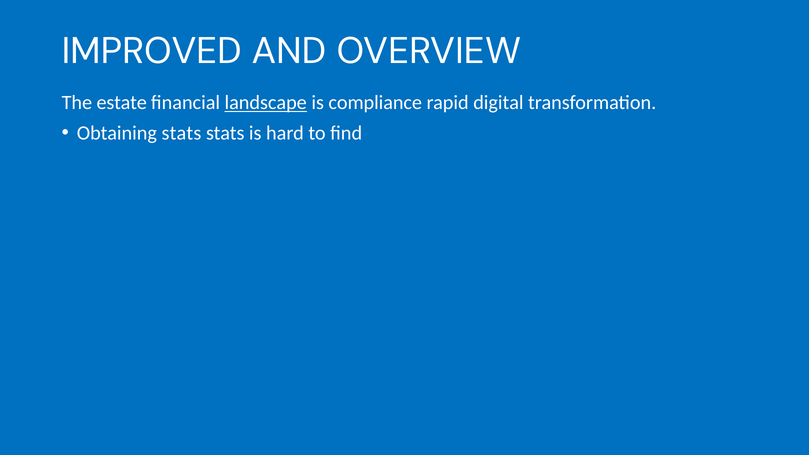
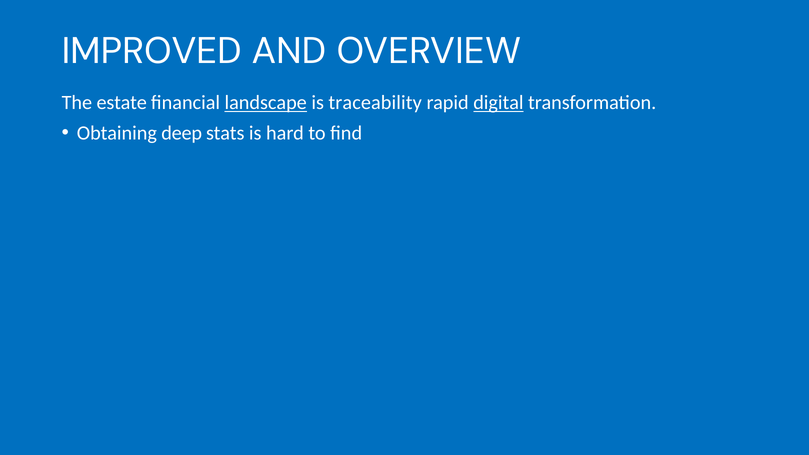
compliance: compliance -> traceability (375, 103)
digital underline: none -> present (498, 103)
Obtaining stats: stats -> deep (182, 133)
